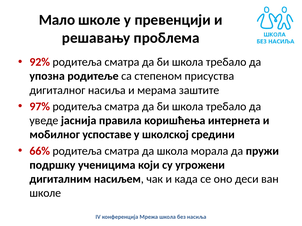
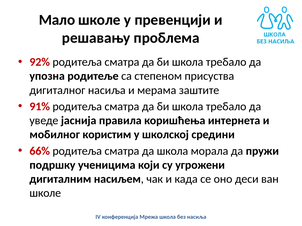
97%: 97% -> 91% (40, 107)
успоставе: успоставе -> користим (107, 135)
